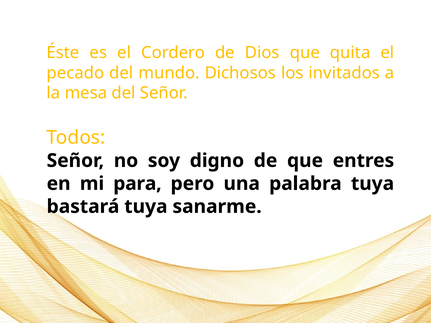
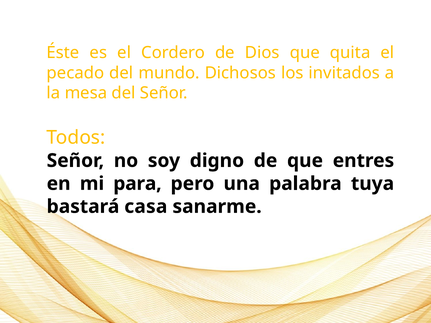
bastará tuya: tuya -> casa (146, 207)
